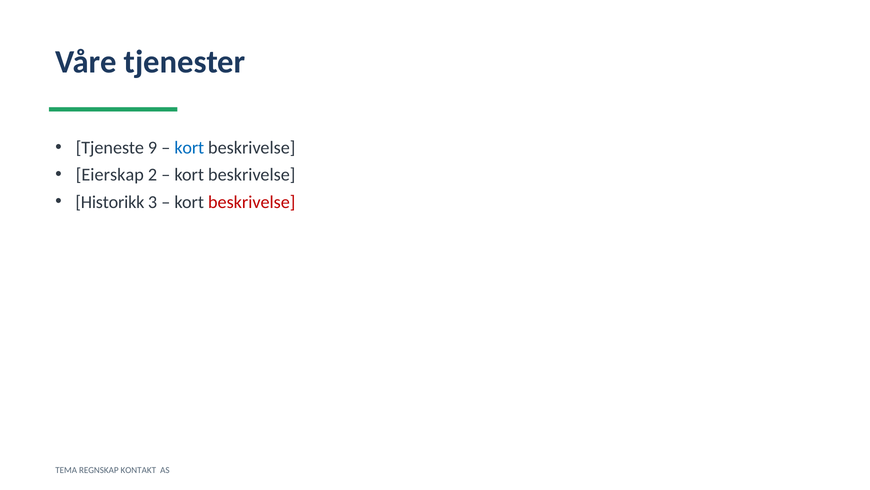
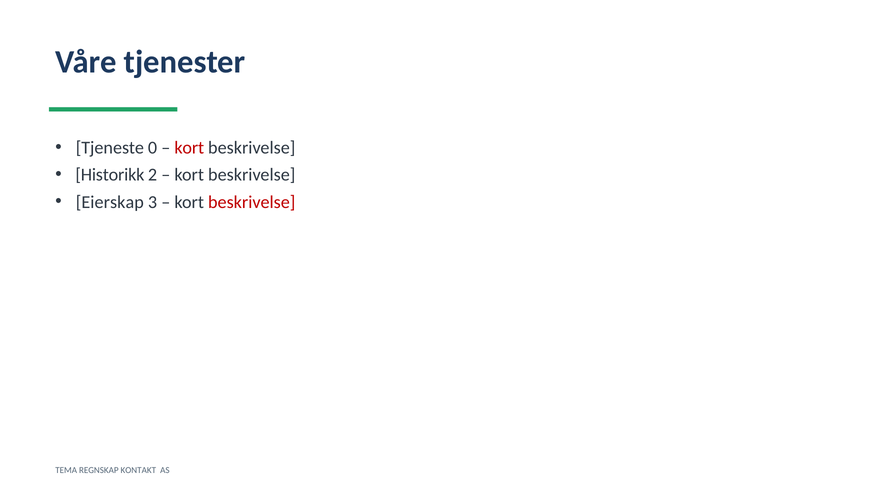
9: 9 -> 0 (153, 147)
kort colour: blue -> red (189, 147)
Eierskap: Eierskap -> Historikk (110, 175)
Historikk: Historikk -> Eierskap (110, 202)
